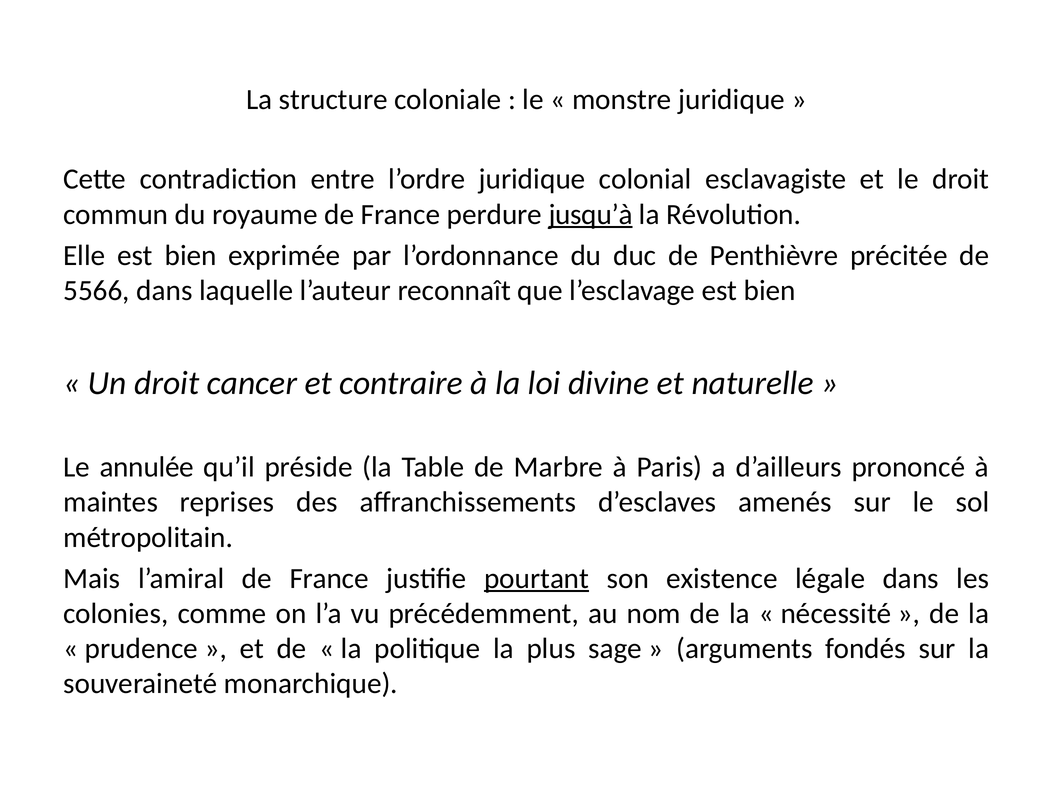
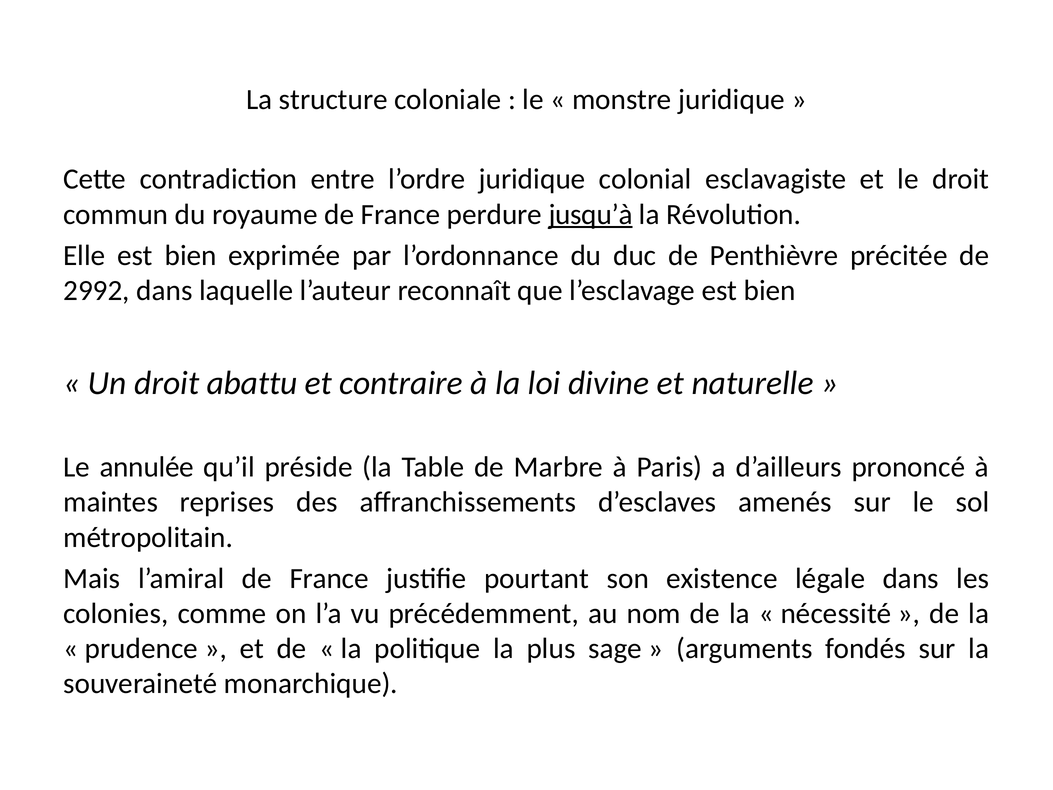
5566: 5566 -> 2992 (96, 290)
cancer: cancer -> abattu (252, 383)
pourtant underline: present -> none (537, 578)
